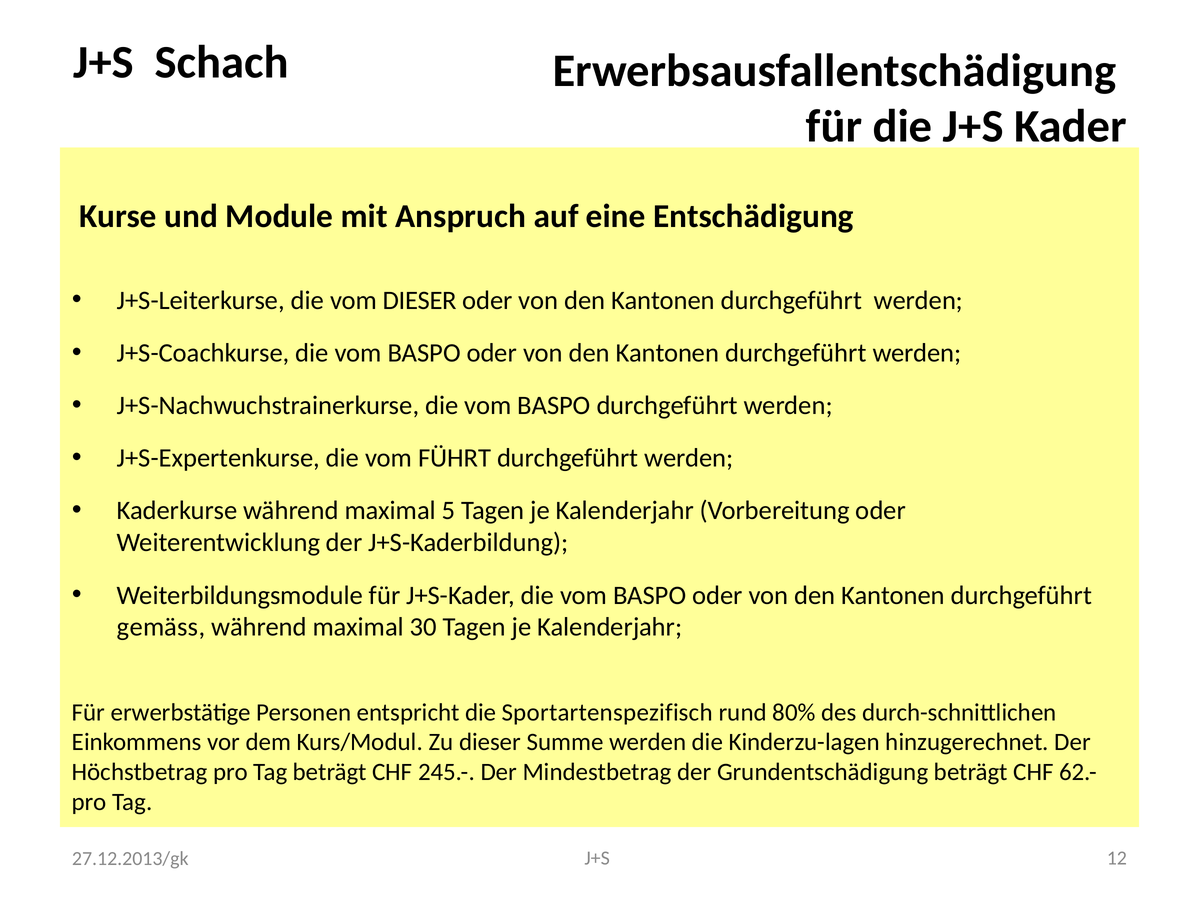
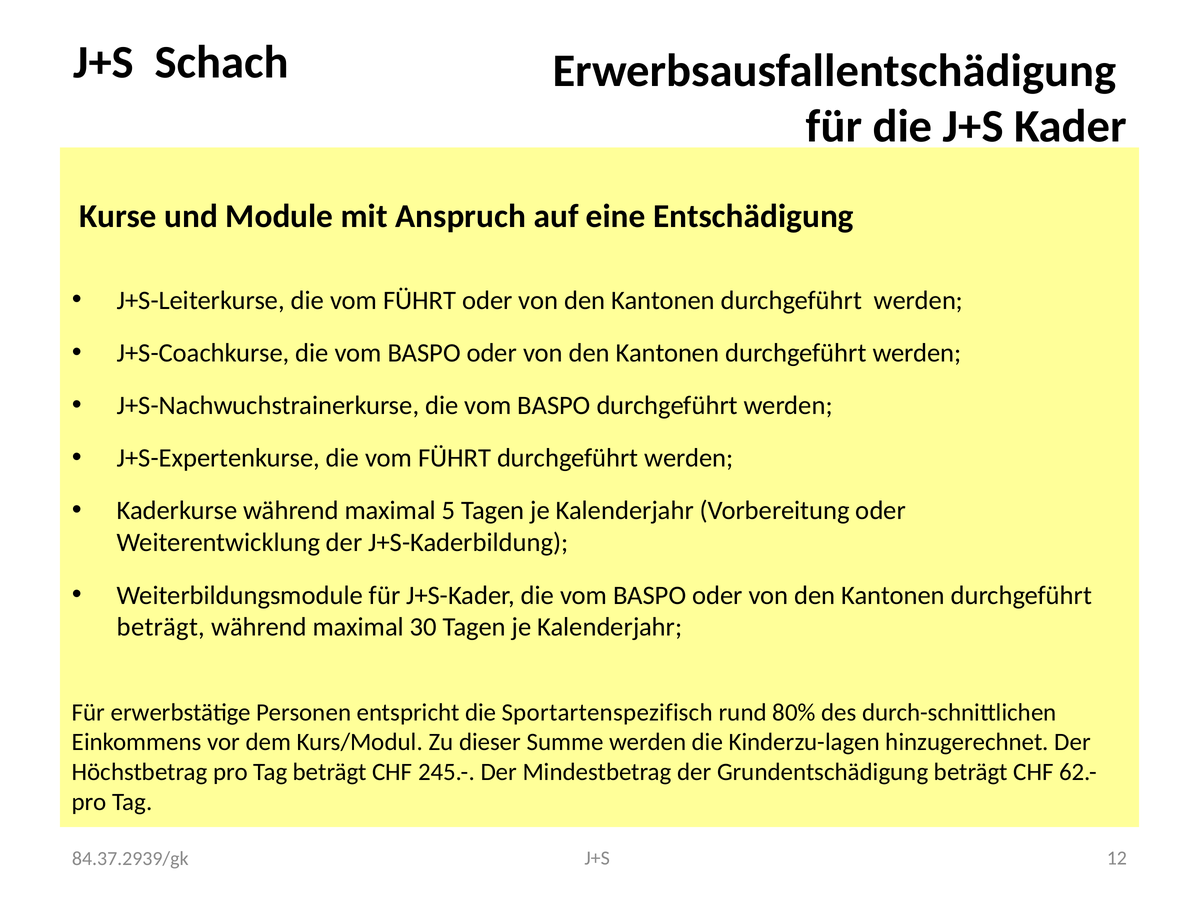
J+S-Leiterkurse die vom DIESER: DIESER -> FÜHRT (420, 300)
gemäss: gemäss -> beträgt (161, 627)
27.12.2013/gk: 27.12.2013/gk -> 84.37.2939/gk (130, 859)
